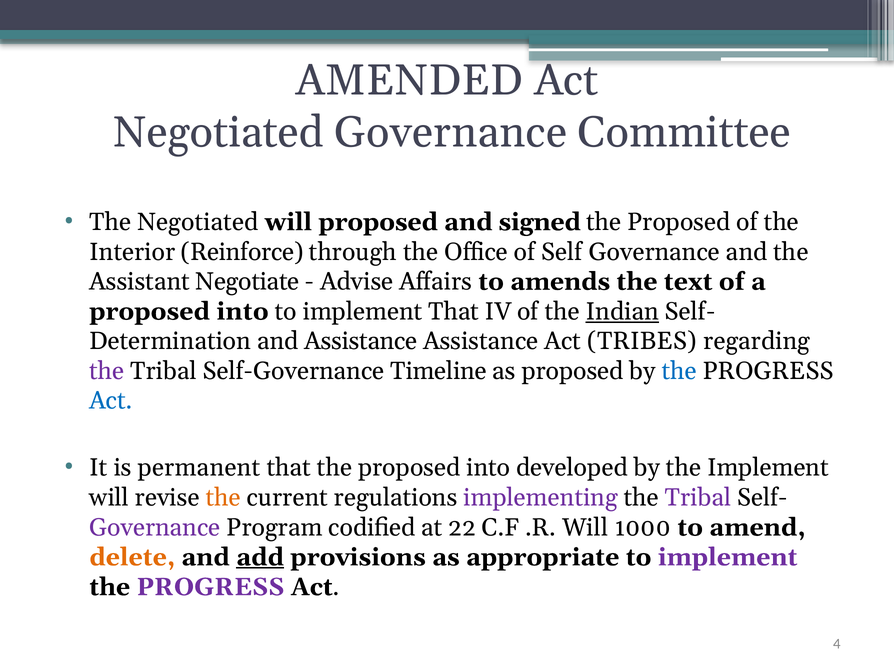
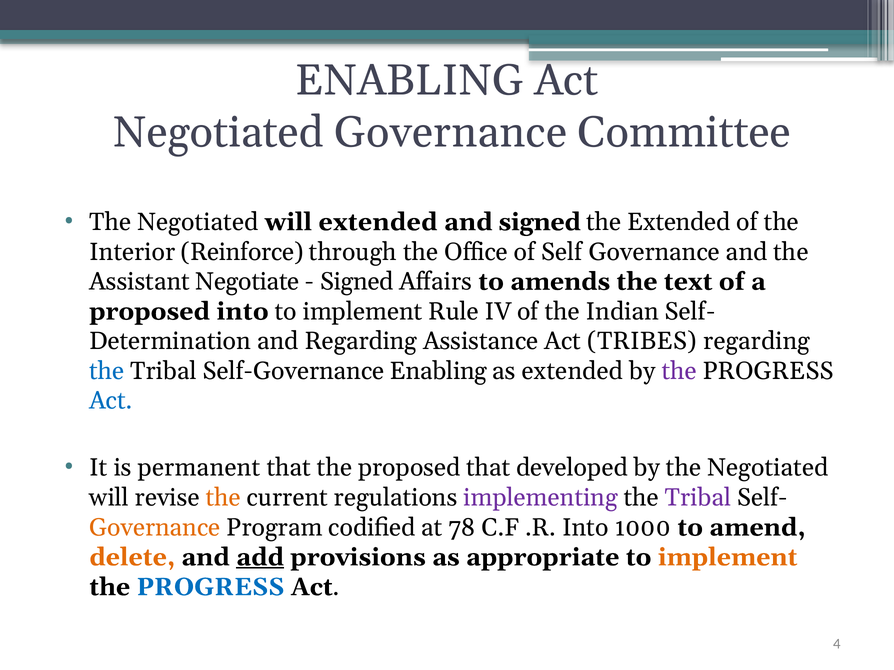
AMENDED: AMENDED -> ENABLING (410, 80)
will proposed: proposed -> extended (378, 222)
Proposed: Proposed -> Extended (679, 222)
Advise: Advise -> Signed (357, 282)
implement That: That -> Rule (454, 312)
Indian underline: present -> none (622, 312)
and Assistance: Assistance -> Regarding (361, 341)
the colour: purple -> blue (107, 371)
Self-Governance Timeline: Timeline -> Enabling (438, 371)
as proposed: proposed -> extended (572, 371)
the colour: blue -> purple (679, 371)
the proposed into: into -> that (488, 468)
by the Implement: Implement -> Negotiated (768, 468)
Governance colour: purple -> orange (155, 528)
22: 22 -> 78 (462, 528)
.R Will: Will -> Into (585, 528)
implement colour: purple -> orange (728, 558)
PROGRESS colour: purple -> blue (210, 587)
